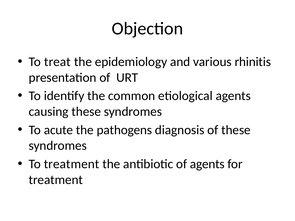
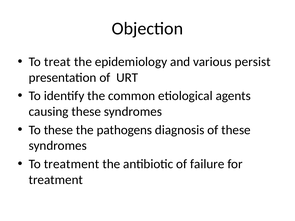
rhinitis: rhinitis -> persist (253, 62)
To acute: acute -> these (58, 130)
of agents: agents -> failure (207, 164)
